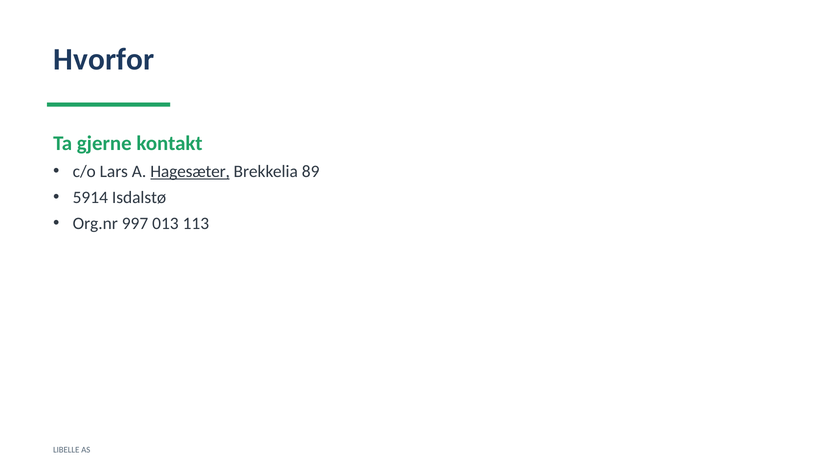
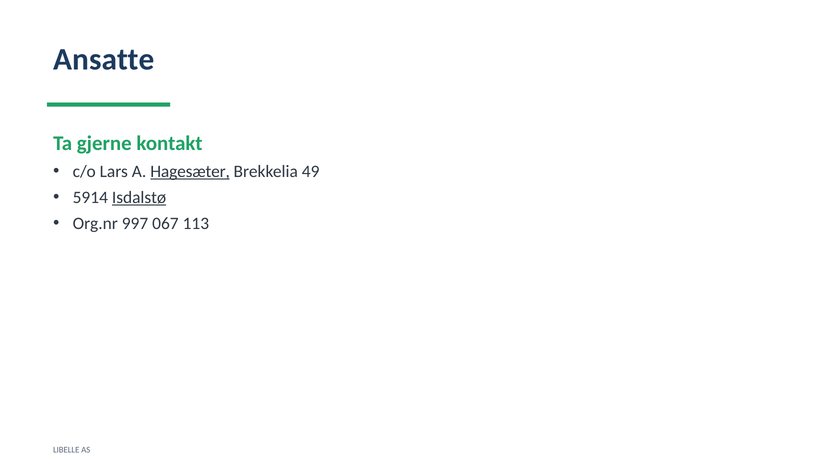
Hvorfor: Hvorfor -> Ansatte (104, 60)
89: 89 -> 49 (311, 172)
Isdalstø underline: none -> present (139, 198)
013: 013 -> 067 (165, 224)
